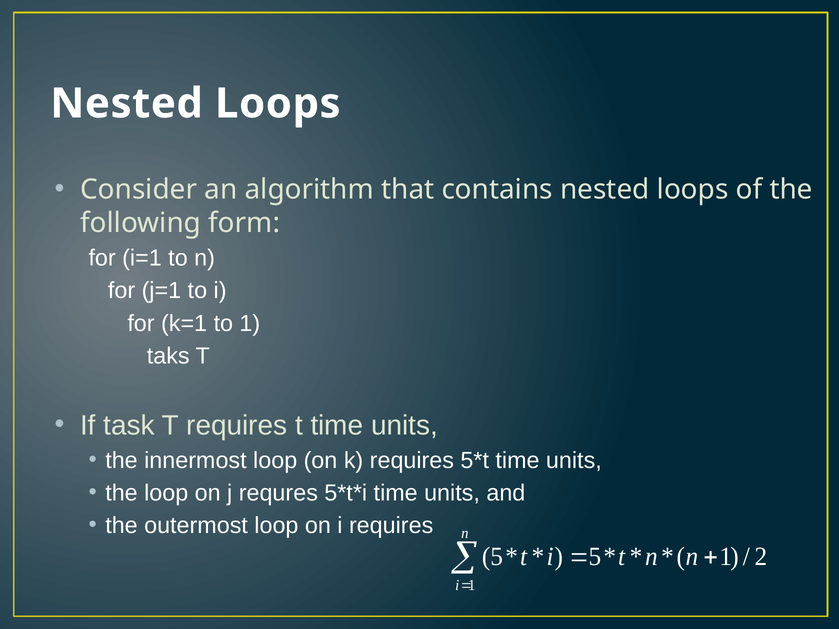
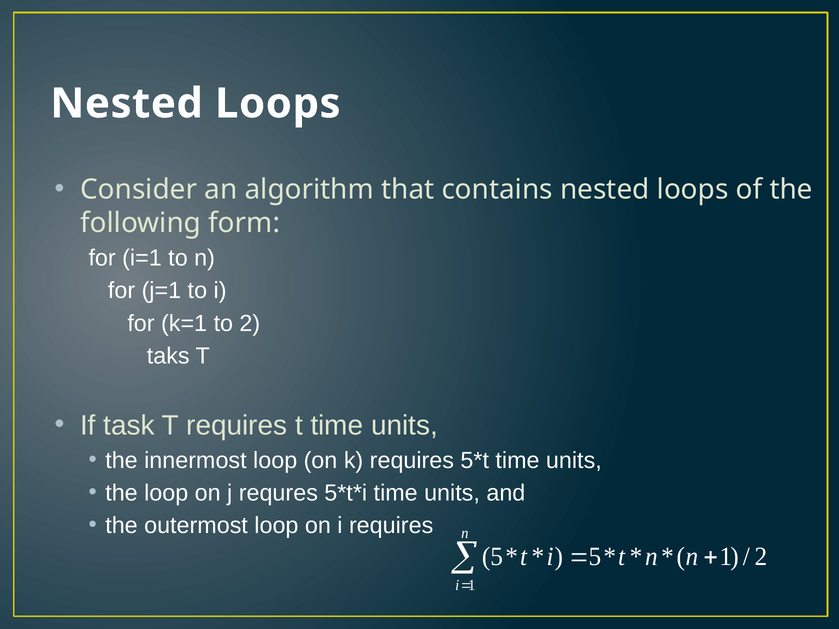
to 1: 1 -> 2 (250, 324)
